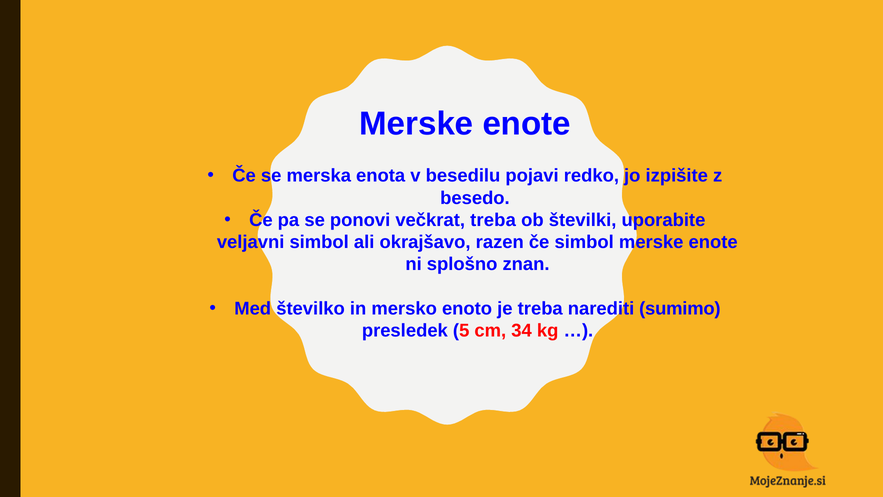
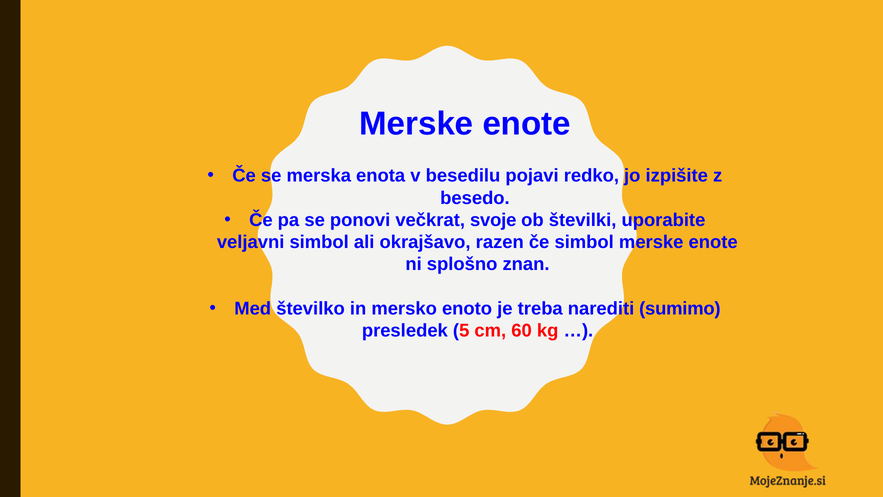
večkrat treba: treba -> svoje (493, 220)
34: 34 -> 60 (522, 330)
